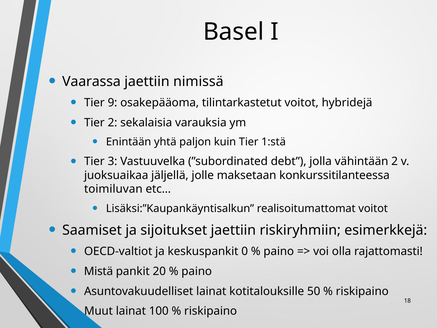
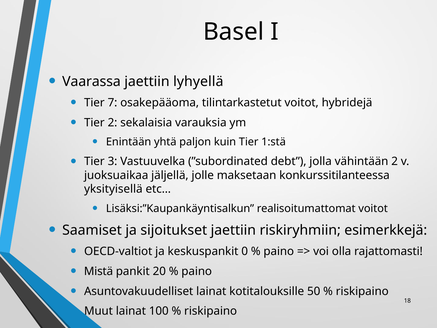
nimissä: nimissä -> lyhyellä (198, 81)
9: 9 -> 7 (112, 103)
toimiluvan: toimiluvan -> yksityisellä (113, 189)
